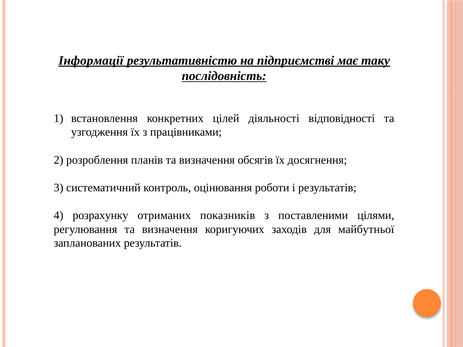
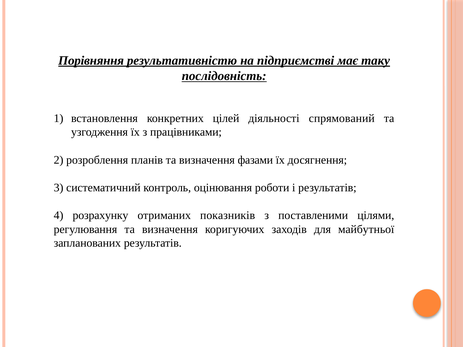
Інформації: Інформації -> Порівняння (91, 61)
відповідності: відповідності -> спрямований (342, 118)
обсягів: обсягів -> фазами (255, 160)
